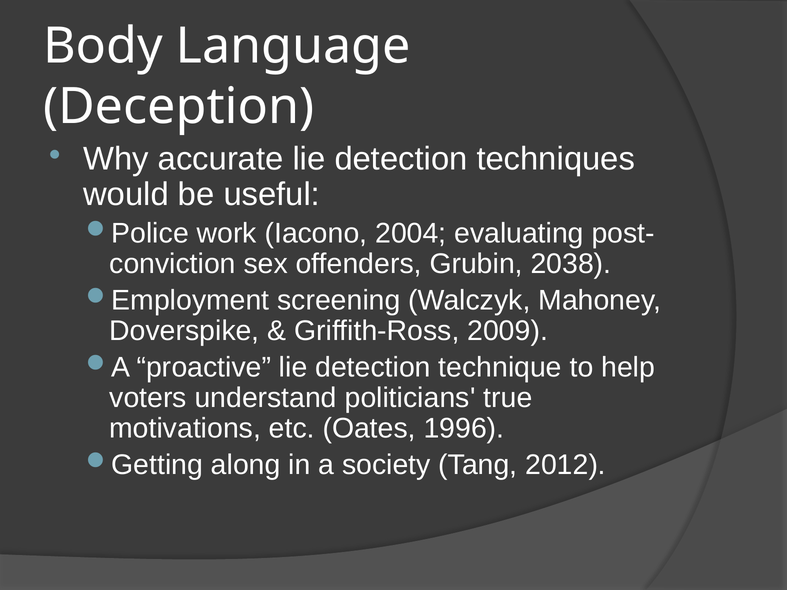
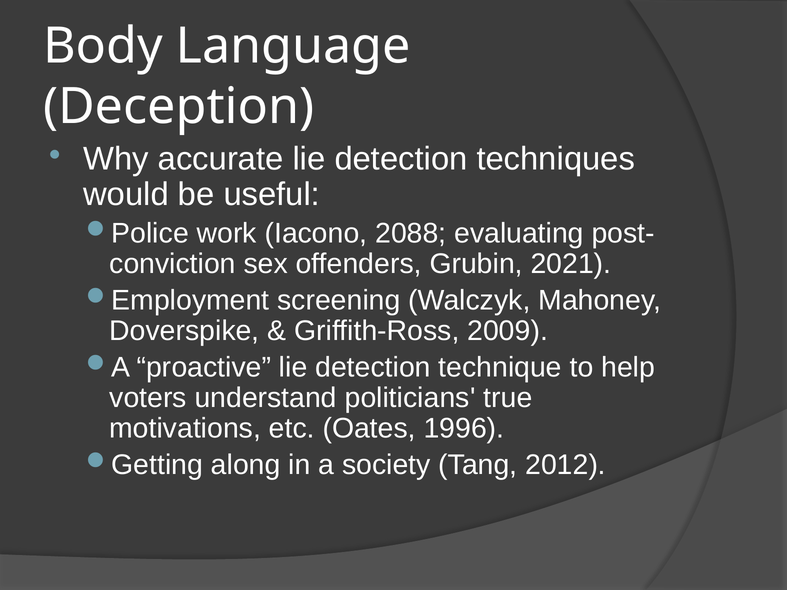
2004: 2004 -> 2088 (411, 233)
2038: 2038 -> 2021 (571, 264)
